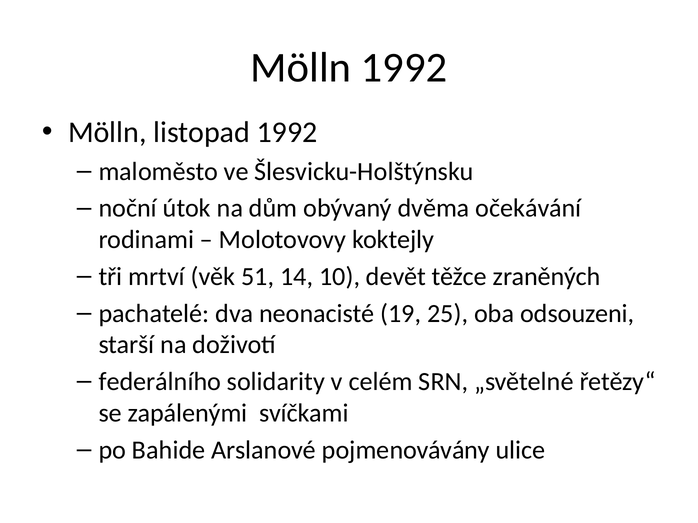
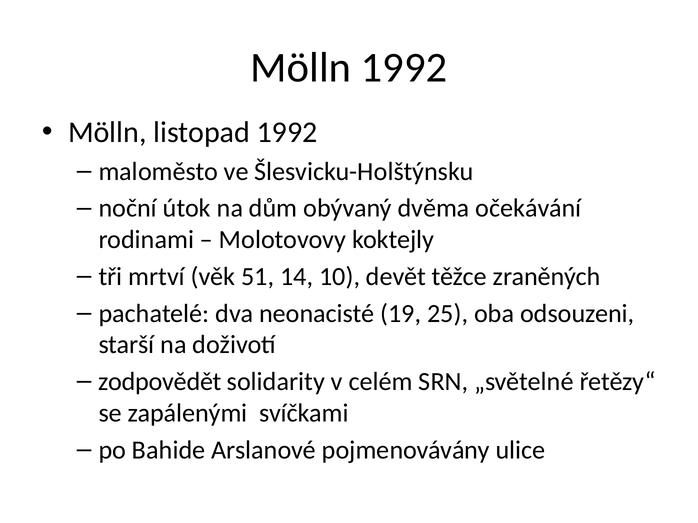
federálního: federálního -> zodpovědět (160, 382)
